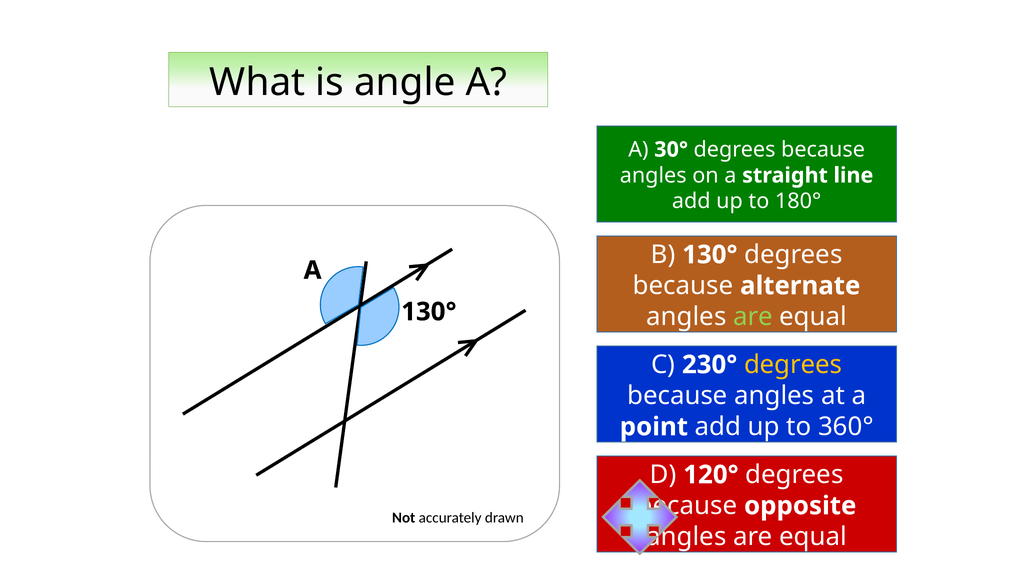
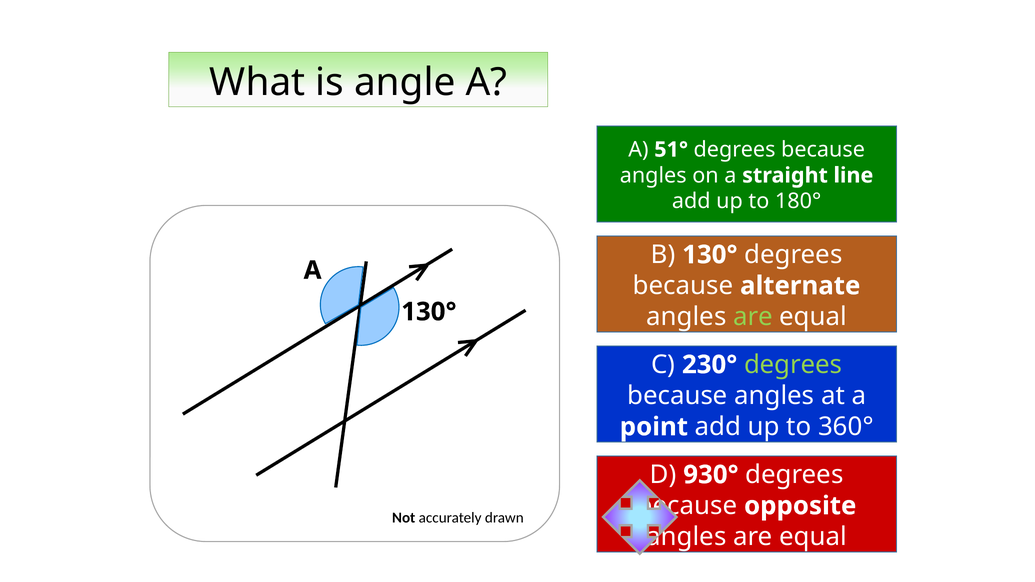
30°: 30° -> 51° (671, 150)
degrees colour: yellow -> light green (793, 365)
120°: 120° -> 930° (711, 475)
